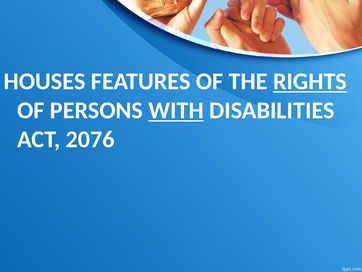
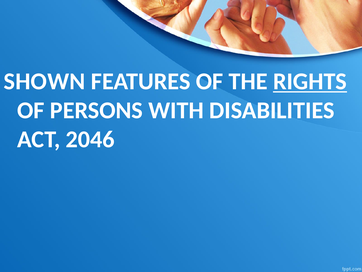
HOUSES: HOUSES -> SHOWN (44, 81)
WITH underline: present -> none (176, 110)
2076: 2076 -> 2046 (90, 139)
